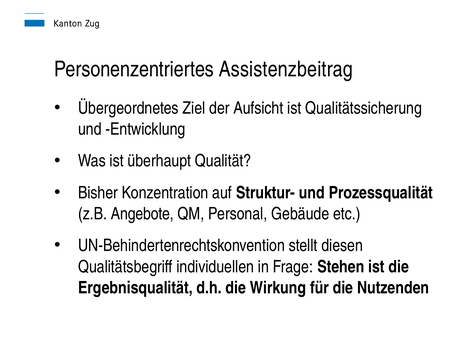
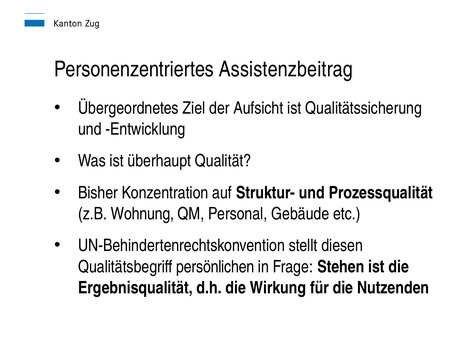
Angebote: Angebote -> Wohnung (142, 214)
individuellen: individuellen -> persönlichen (215, 267)
